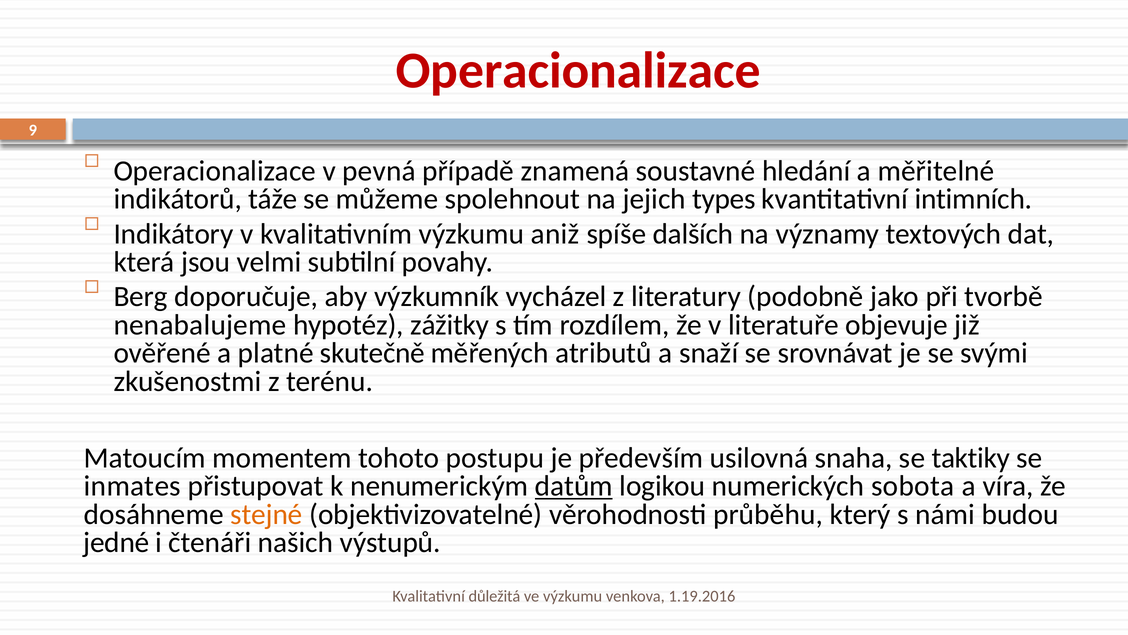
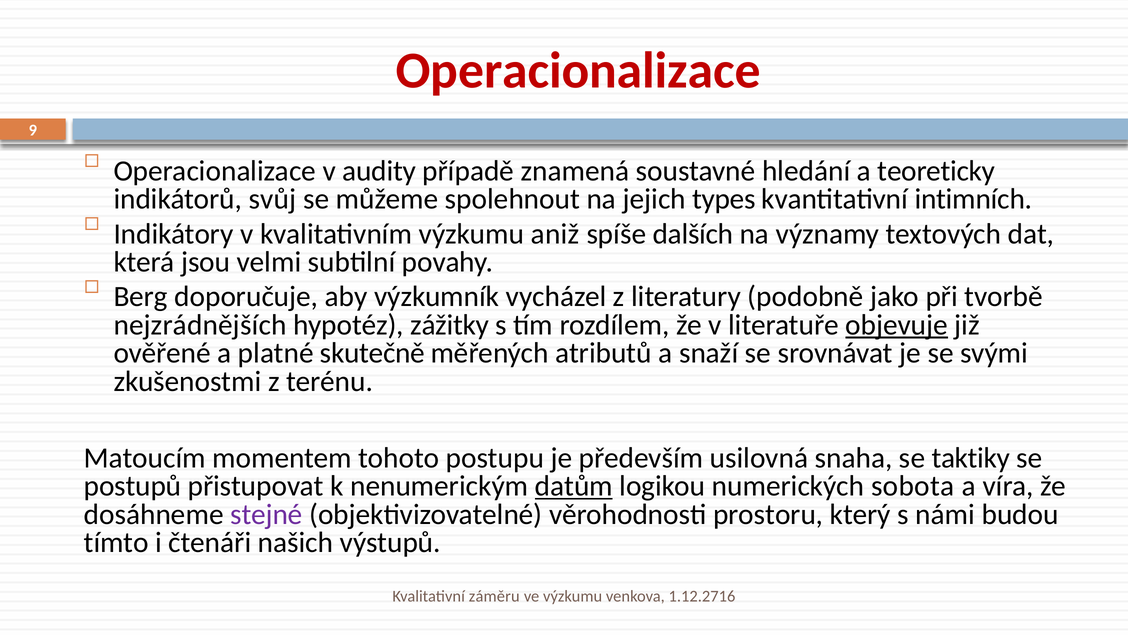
pevná: pevná -> audity (379, 171)
měřitelné: měřitelné -> teoreticky (936, 171)
táže: táže -> svůj (273, 199)
nenabalujeme: nenabalujeme -> nejzrádnějších (200, 325)
objevuje underline: none -> present (897, 325)
inmates: inmates -> postupů (133, 486)
stejné colour: orange -> purple (266, 514)
průběhu: průběhu -> prostoru (768, 514)
jedné: jedné -> tímto (116, 542)
důležitá: důležitá -> záměru (494, 596)
1.19.2016: 1.19.2016 -> 1.12.2716 (702, 596)
